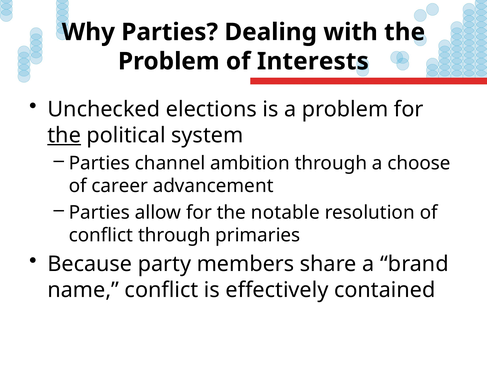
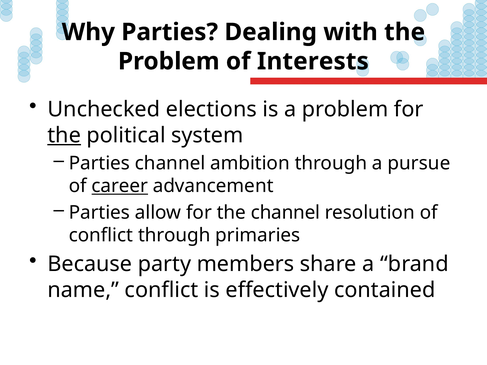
choose: choose -> pursue (419, 163)
career underline: none -> present (120, 186)
the notable: notable -> channel (285, 213)
